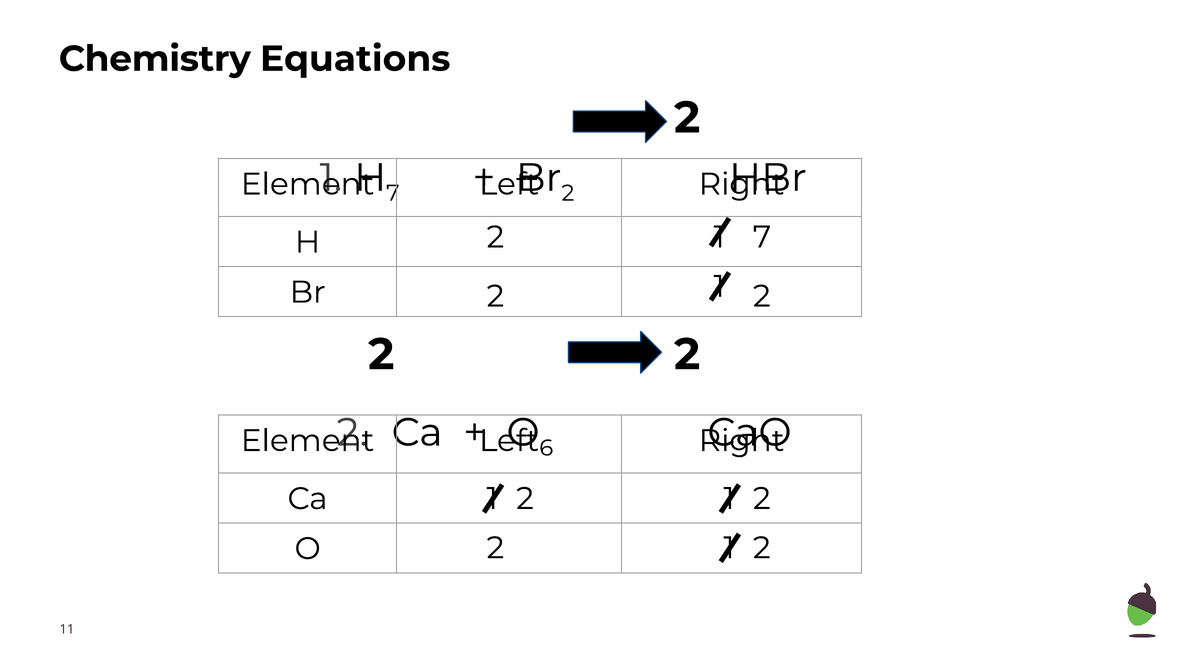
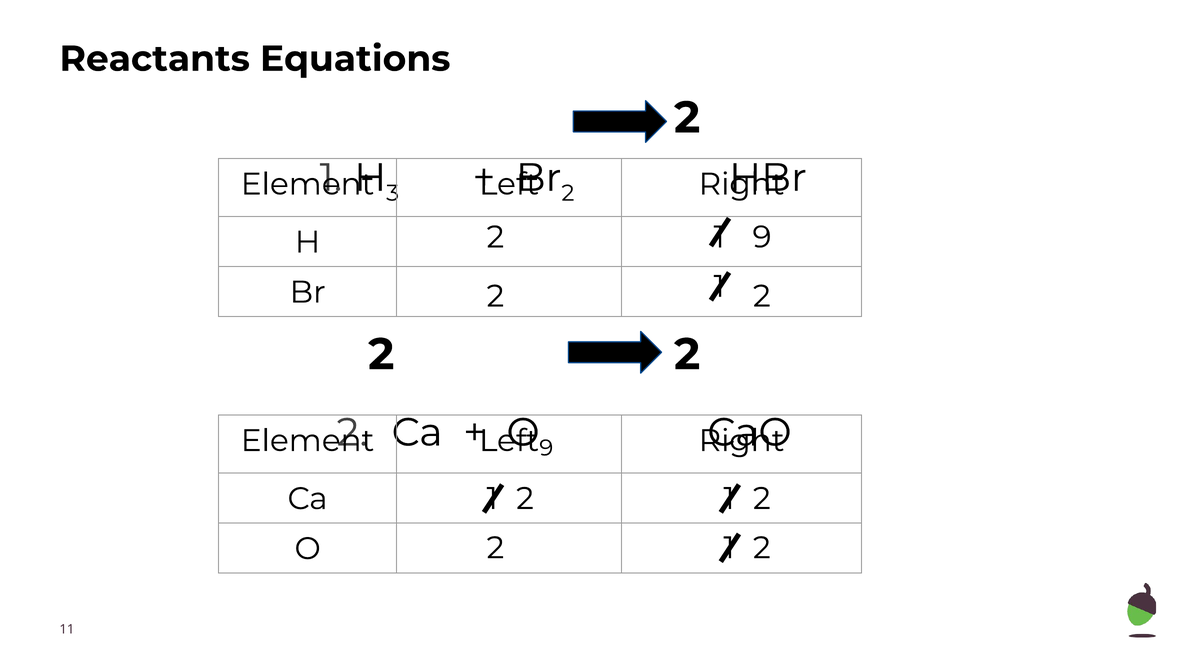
Chemistry: Chemistry -> Reactants (155, 59)
7: 7 -> 3 (393, 193)
7: 7 -> 9 (762, 237)
6: 6 -> 9 (546, 448)
